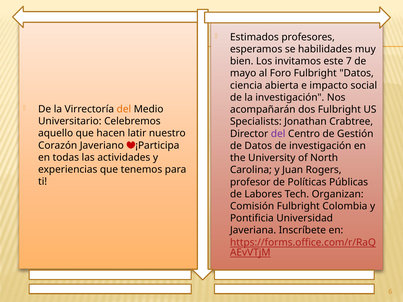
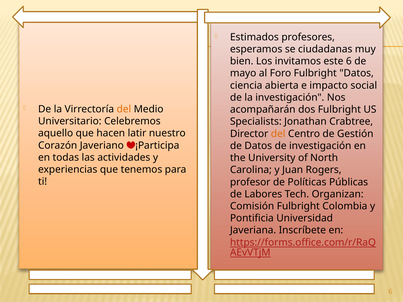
habilidades: habilidades -> ciudadanas (325, 49)
este 7: 7 -> 6 (349, 61)
del colour: purple -> orange (278, 134)
